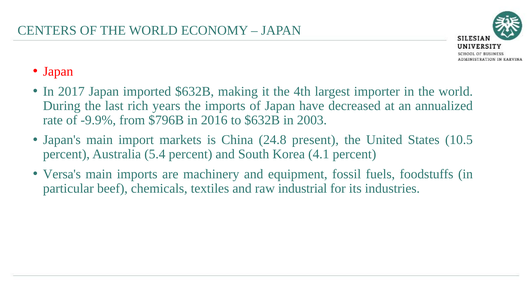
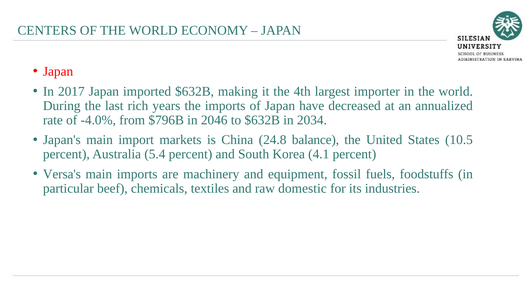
-9.9%: -9.9% -> -4.0% (98, 120)
2016: 2016 -> 2046 (214, 120)
2003: 2003 -> 2034 (312, 120)
present: present -> balance (315, 140)
industrial: industrial -> domestic (302, 189)
